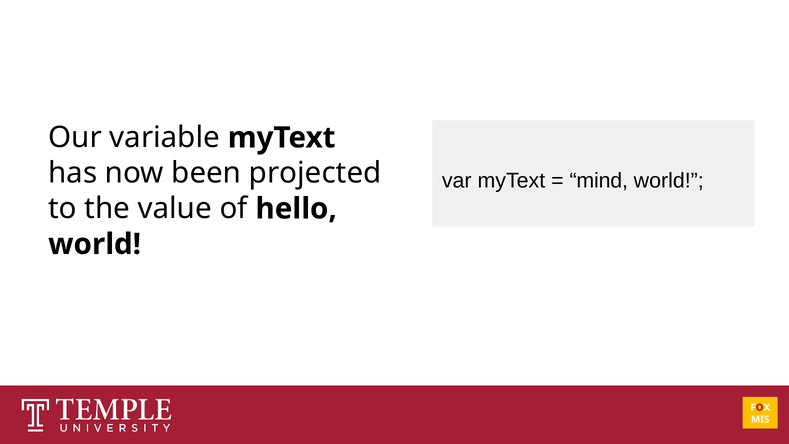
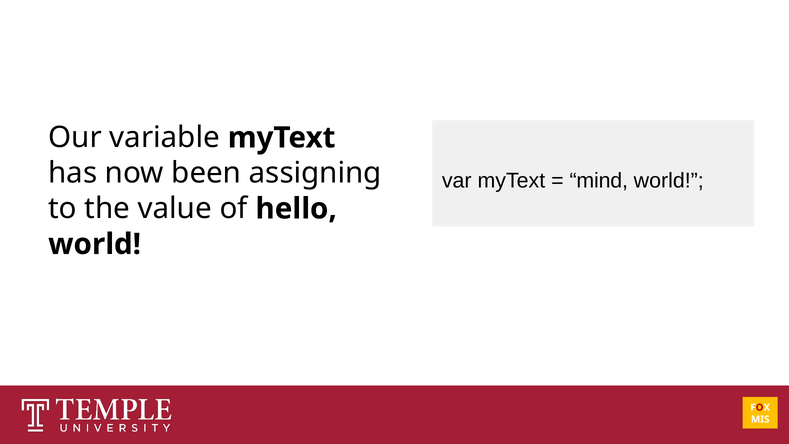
projected: projected -> assigning (315, 173)
